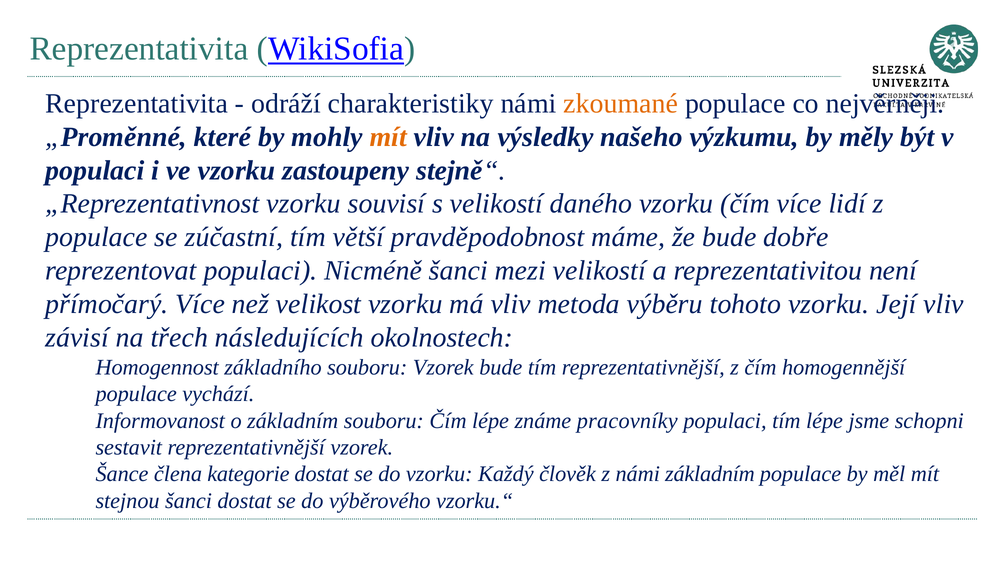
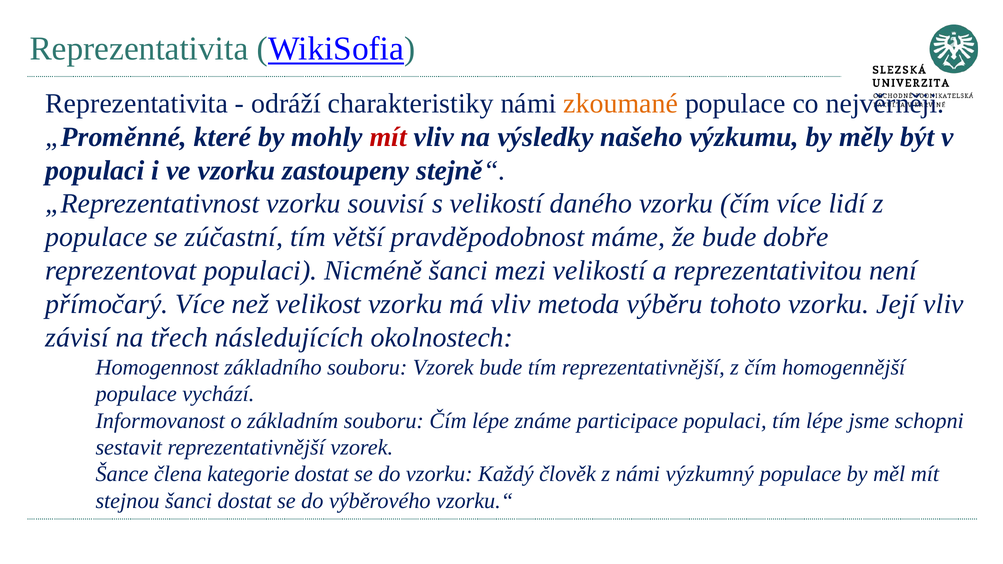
mít colour: orange -> red (388, 137)
pracovníky: pracovníky -> participace (627, 421)
námi základním: základním -> výzkumný (710, 474)
